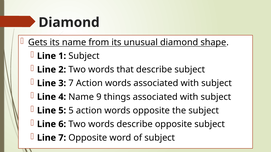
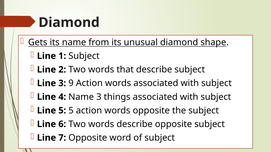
3 7: 7 -> 9 (71, 83)
Name 9: 9 -> 3 (99, 97)
